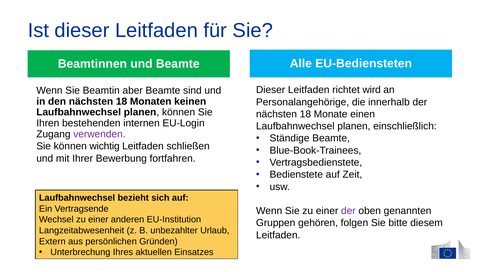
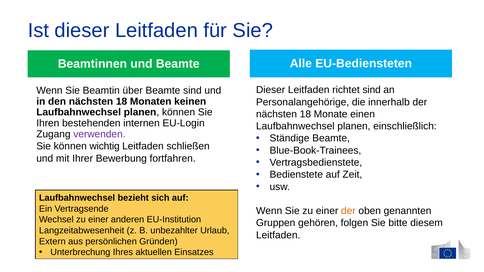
richtet wird: wird -> sind (372, 90)
aber: aber -> über (133, 91)
der colour: purple -> orange (348, 211)
